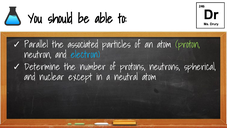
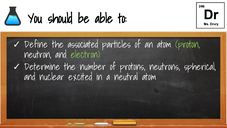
Parallel: Parallel -> Define (36, 44)
electron colour: light blue -> light green (85, 55)
except: except -> excited (80, 77)
